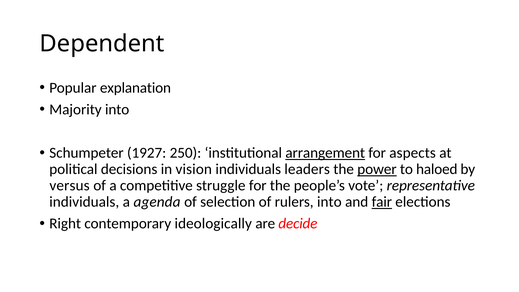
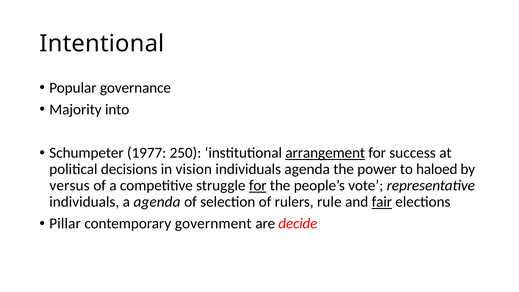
Dependent: Dependent -> Intentional (102, 44)
explanation: explanation -> governance (135, 88)
1927: 1927 -> 1977 (147, 153)
aspects: aspects -> success (413, 153)
individuals leaders: leaders -> agenda (307, 169)
power underline: present -> none (377, 169)
for underline: none -> present (258, 186)
rulers into: into -> rule (329, 202)
Right: Right -> Pillar (65, 224)
ideologically: ideologically -> government (213, 224)
